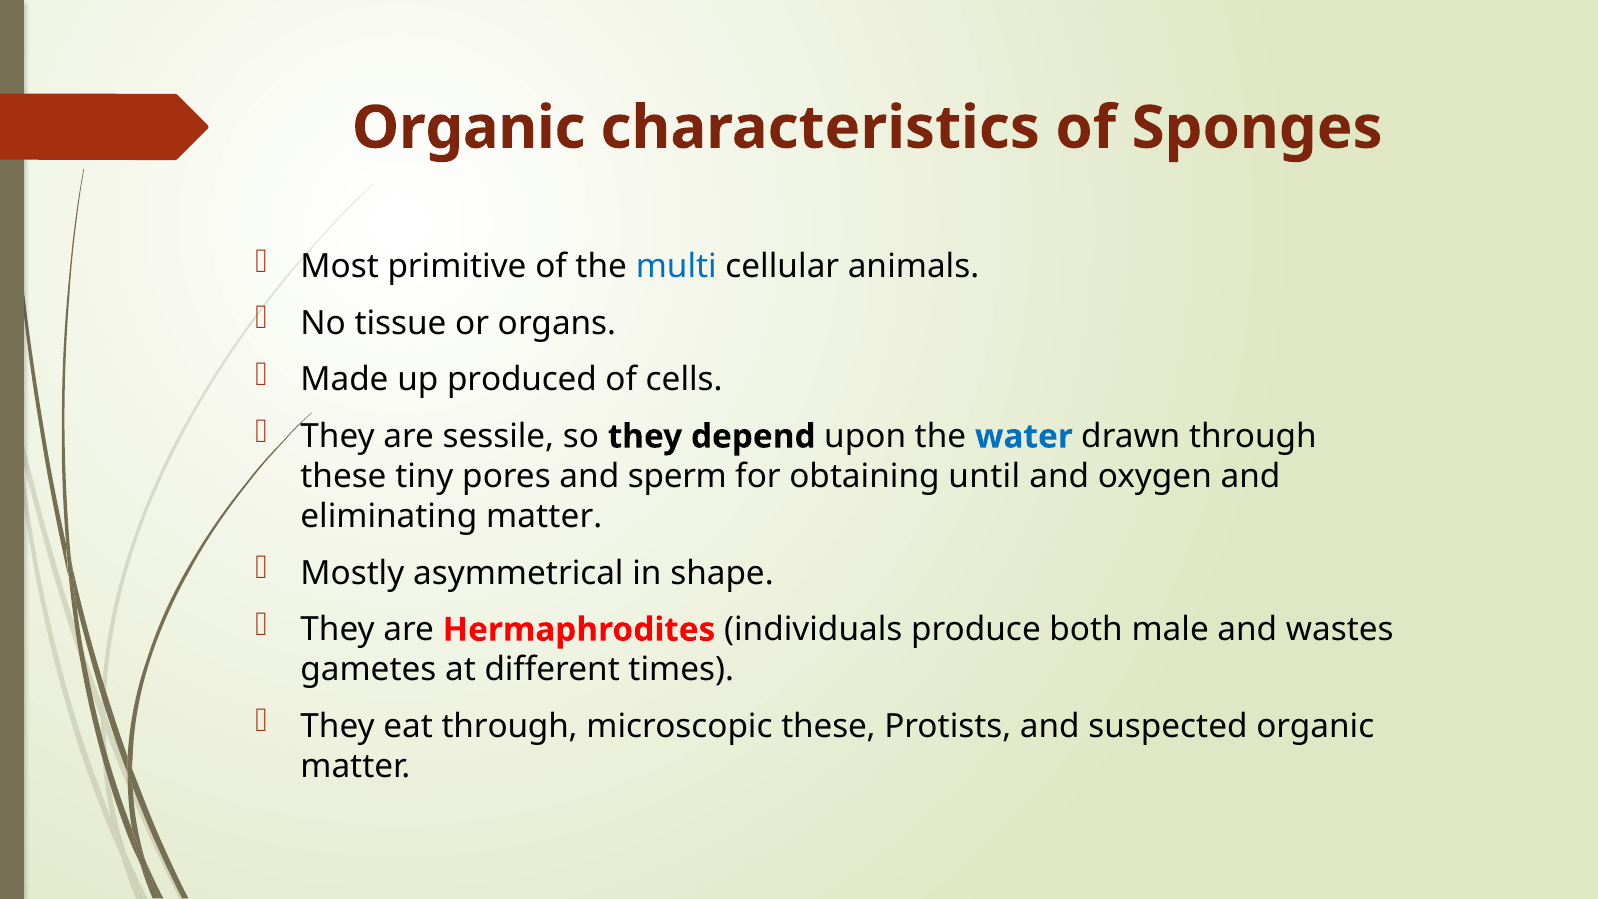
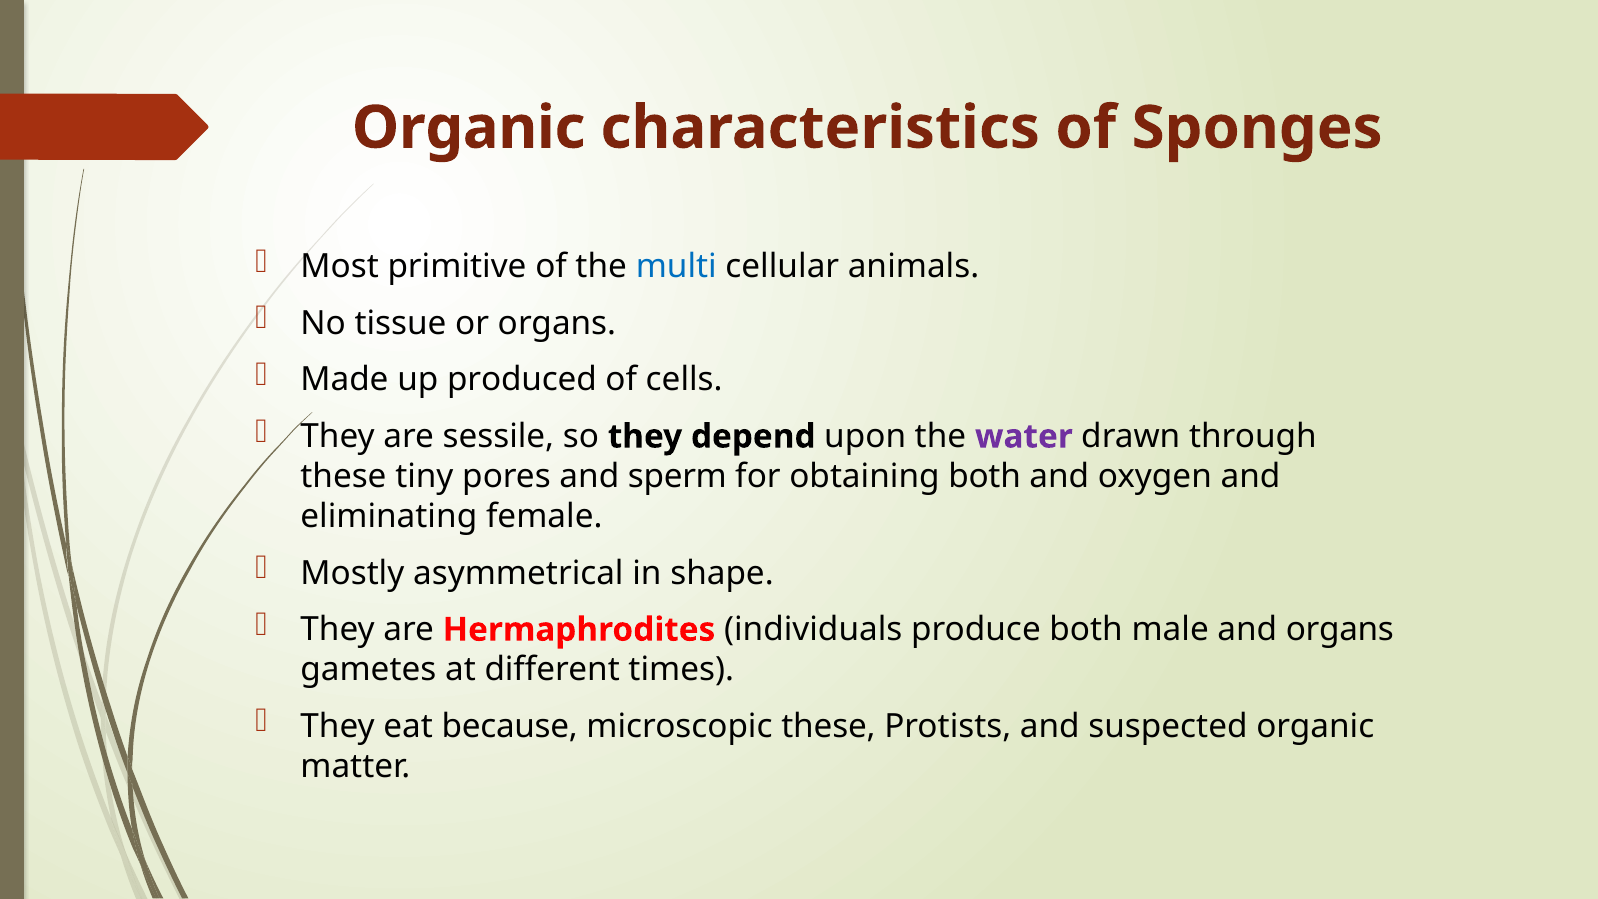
water colour: blue -> purple (1024, 436)
obtaining until: until -> both (985, 476)
eliminating matter: matter -> female (544, 516)
and wastes: wastes -> organs (1340, 630)
eat through: through -> because (510, 726)
